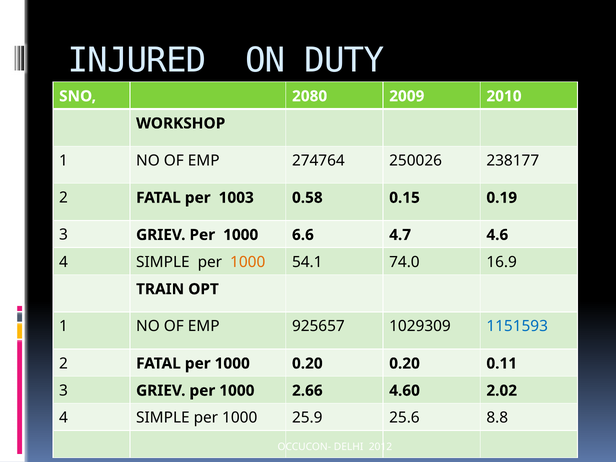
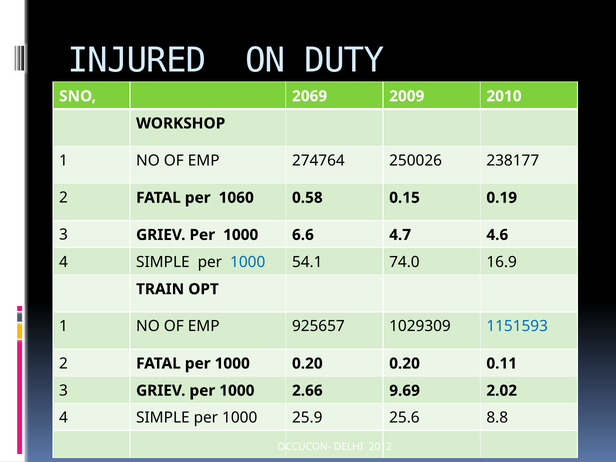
2080: 2080 -> 2069 (310, 96)
1003: 1003 -> 1060 (236, 198)
1000 colour: orange -> blue (248, 262)
4.60: 4.60 -> 9.69 (405, 391)
